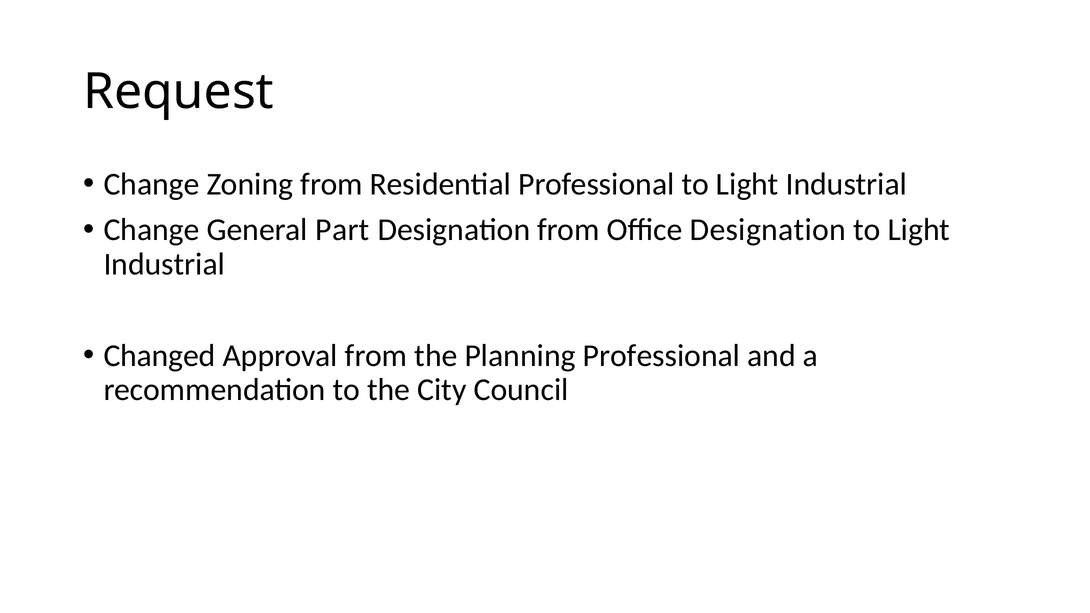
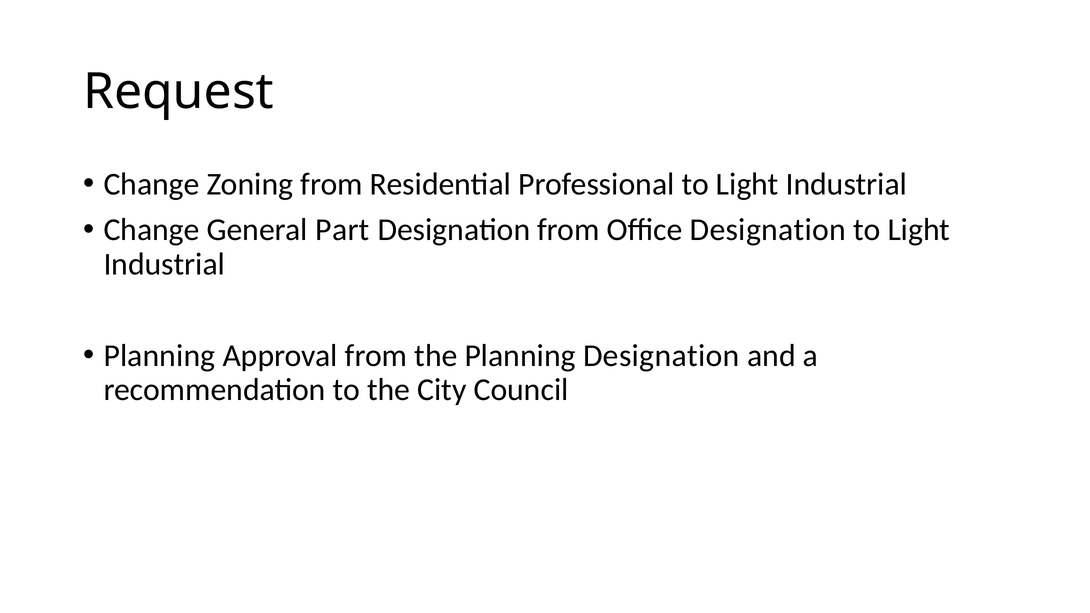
Changed: Changed -> Planning (159, 356)
Planning Professional: Professional -> Designation (661, 356)
